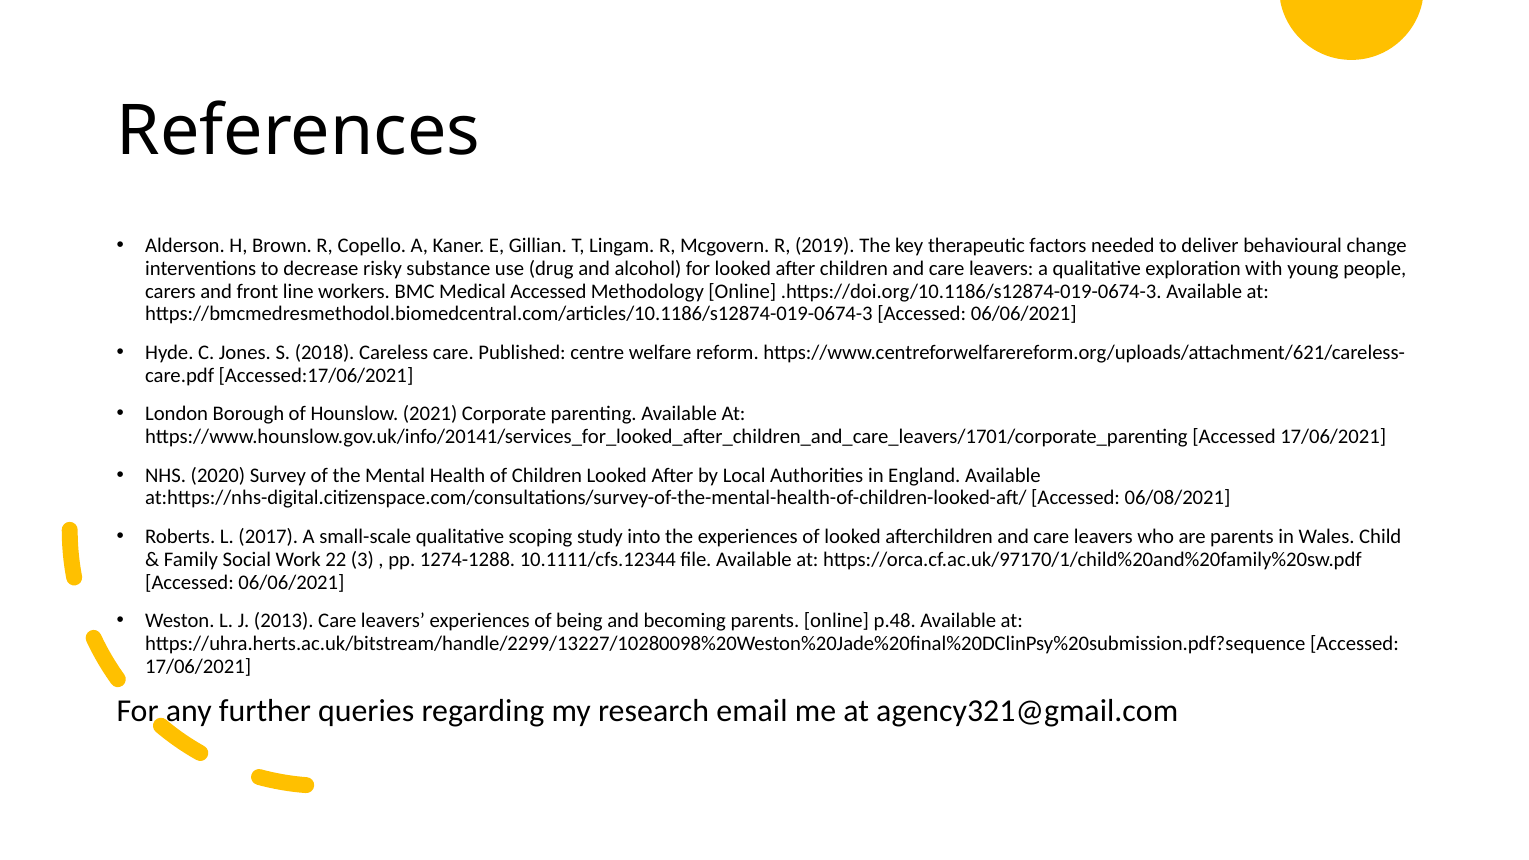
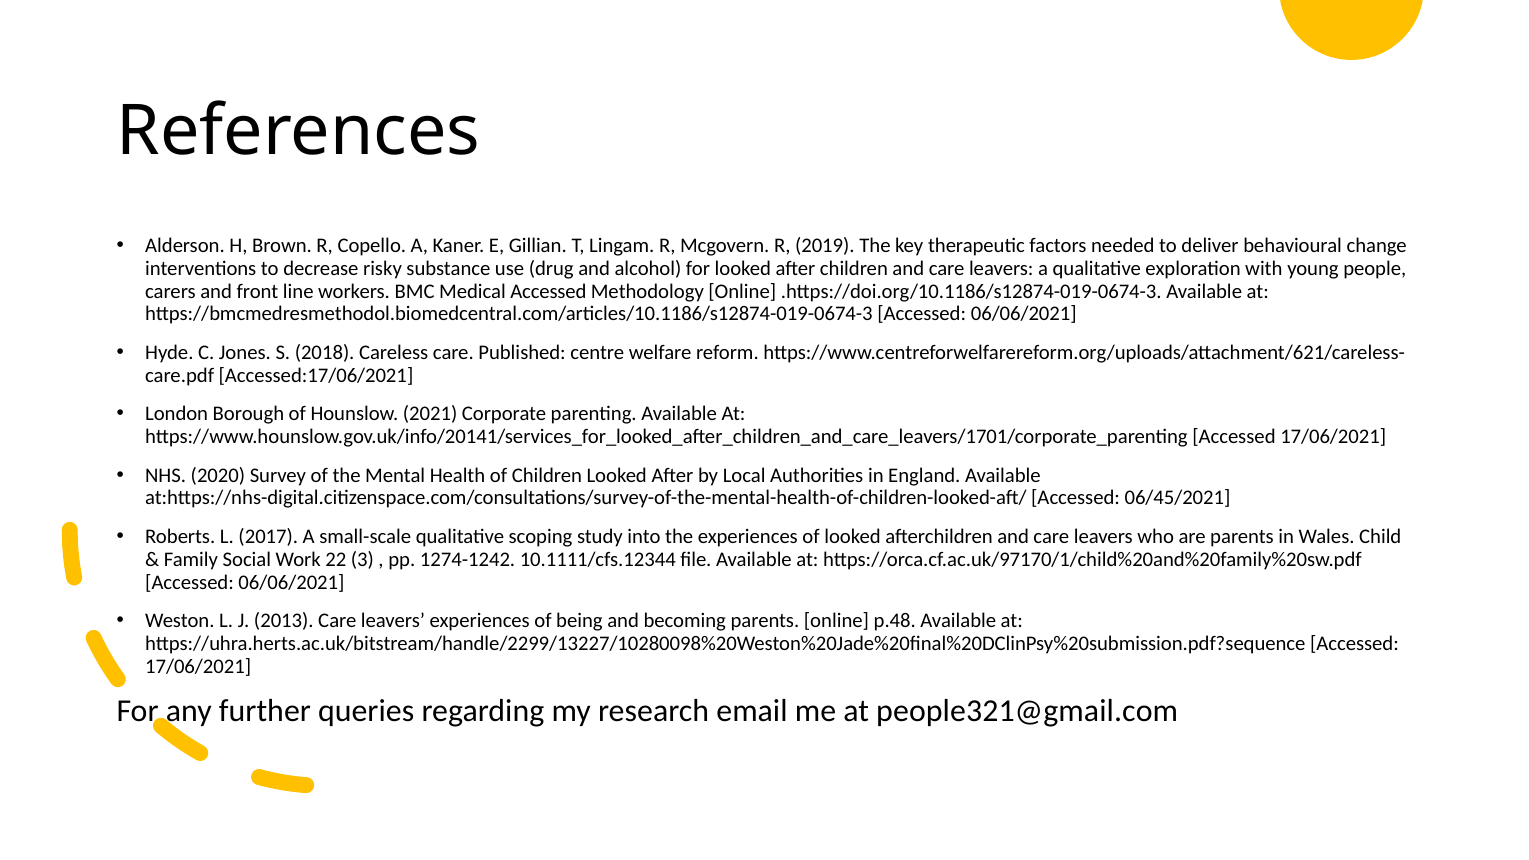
06/08/2021: 06/08/2021 -> 06/45/2021 (1178, 498)
1274-1288: 1274-1288 -> 1274-1242 (468, 560)
agency321@gmail.com: agency321@gmail.com -> people321@gmail.com (1027, 711)
